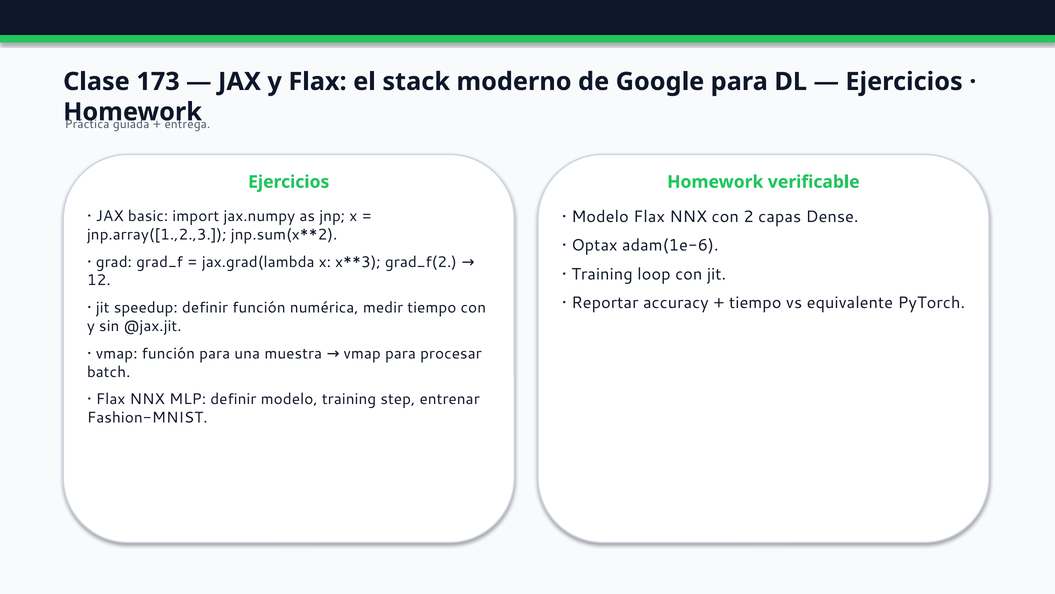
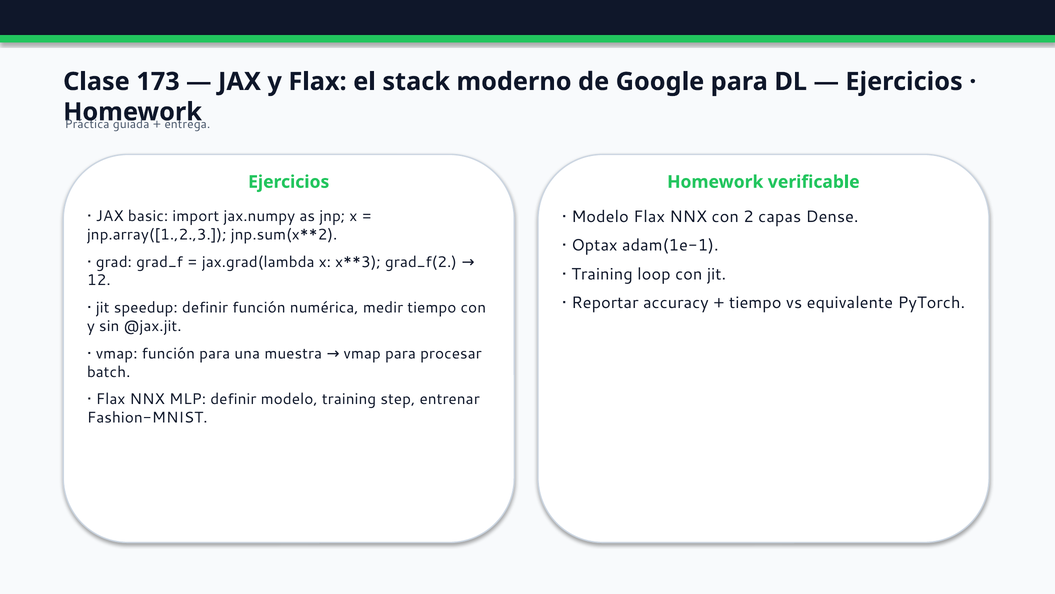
adam(1e-6: adam(1e-6 -> adam(1e-1 (670, 245)
